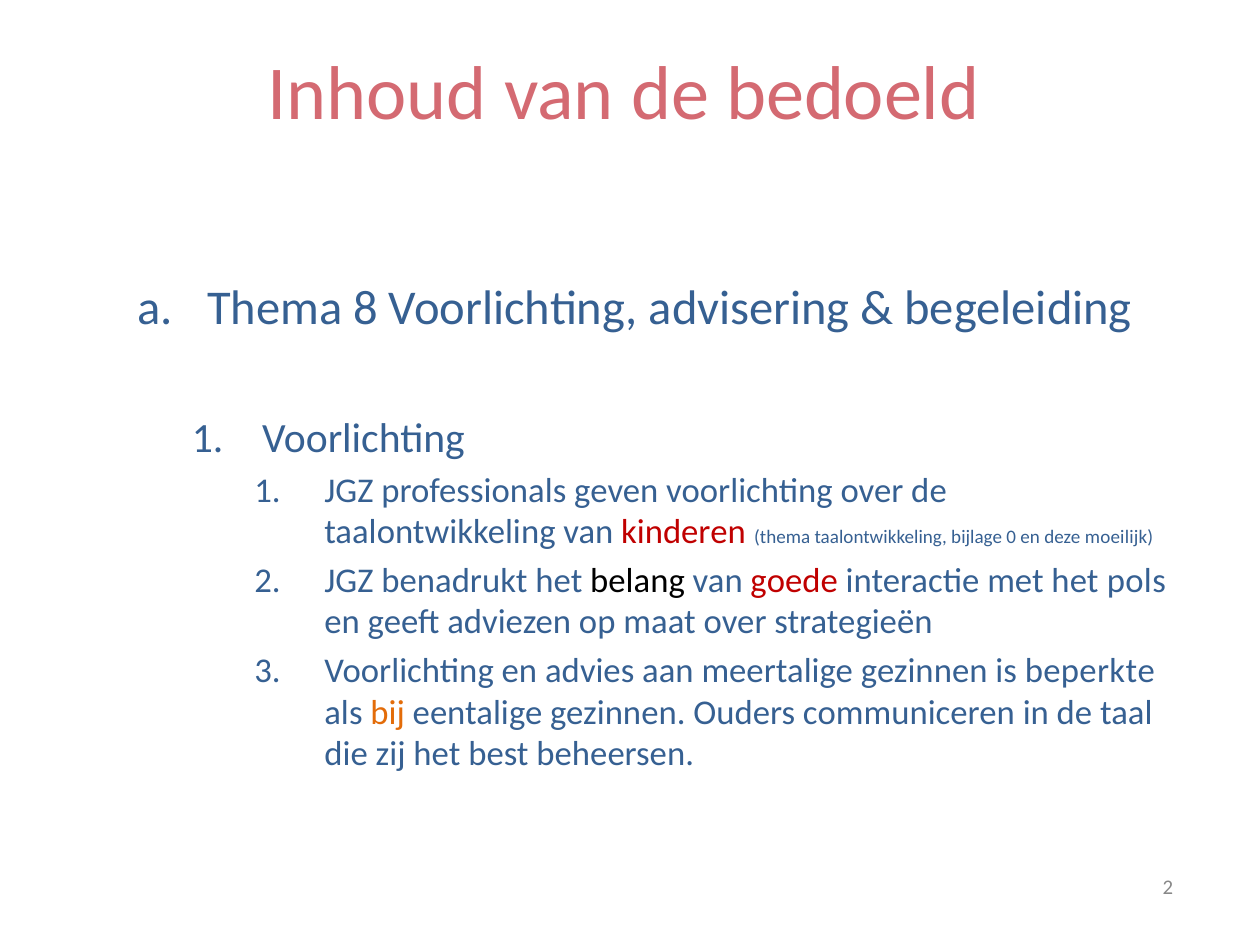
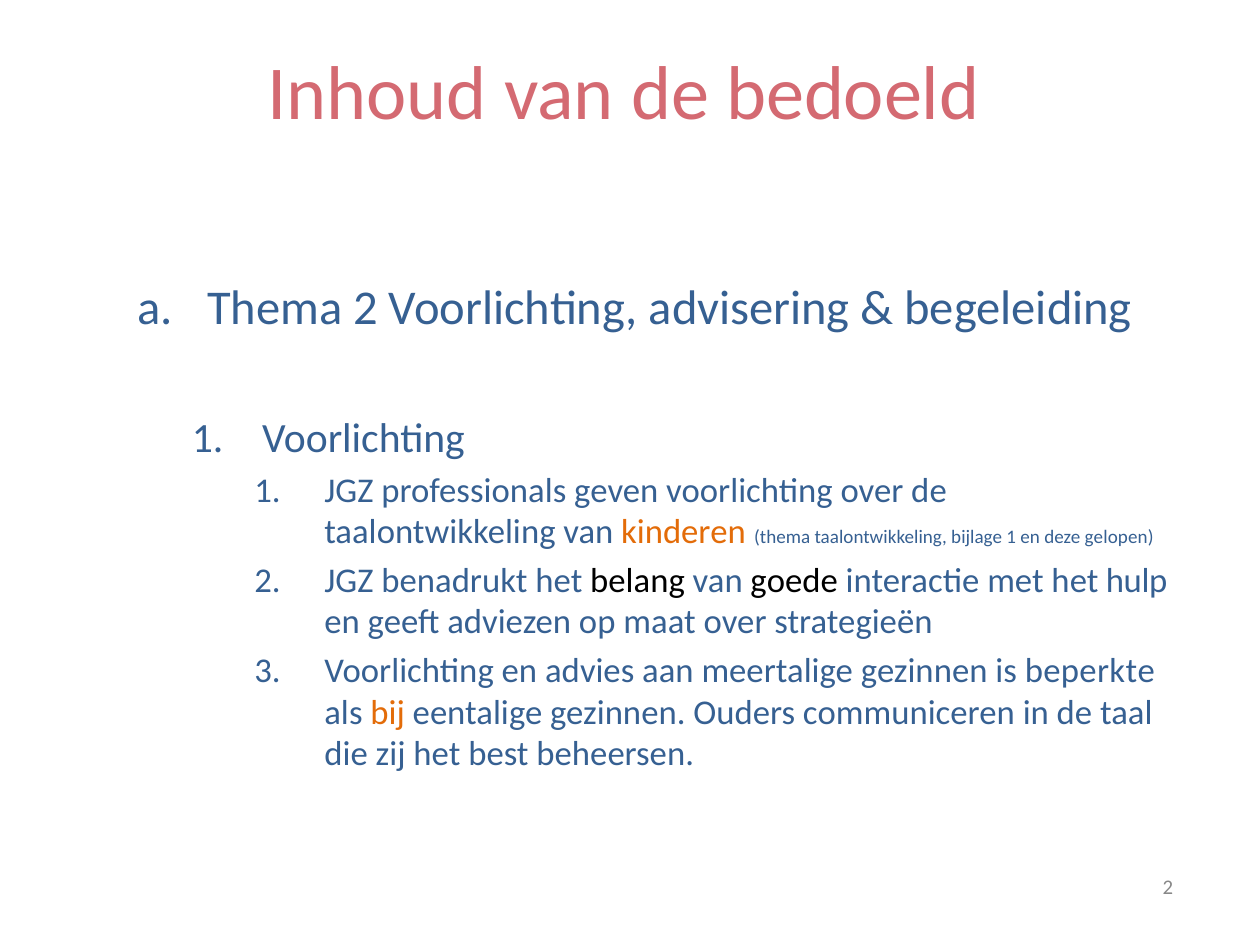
Thema 8: 8 -> 2 (366, 309)
kinderen colour: red -> orange (684, 532)
bijlage 0: 0 -> 1 (1011, 537)
moeilijk: moeilijk -> gelopen (1119, 537)
goede colour: red -> black (794, 581)
pols: pols -> hulp (1137, 581)
